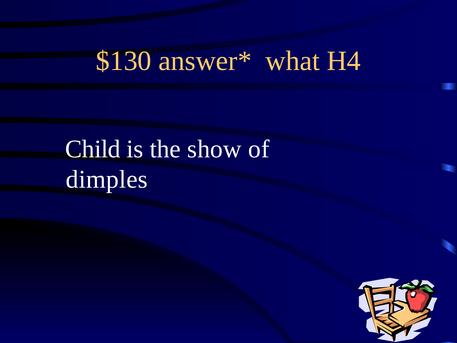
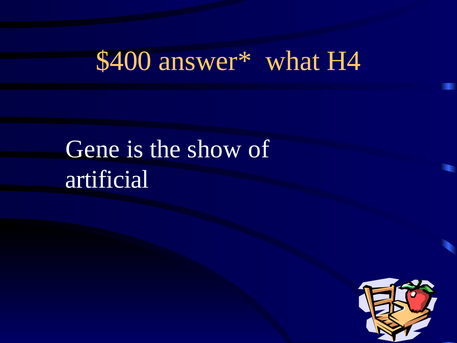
$130: $130 -> $400 (124, 61)
Child: Child -> Gene (93, 149)
dimples: dimples -> artificial (107, 179)
